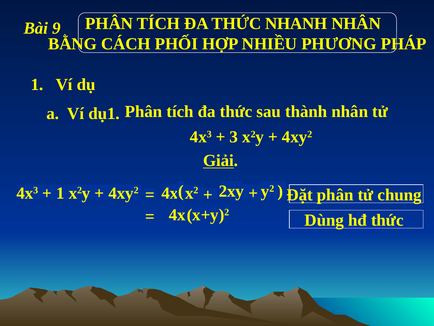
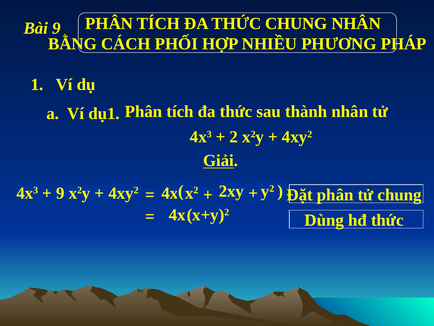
THỨC NHANH: NHANH -> CHUNG (296, 24)
3: 3 -> 2 (234, 137)
1: 1 -> 9 (60, 193)
